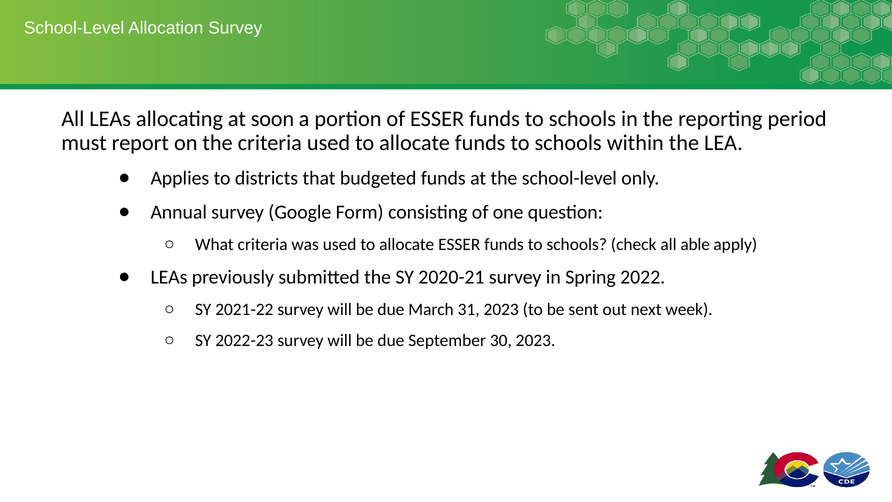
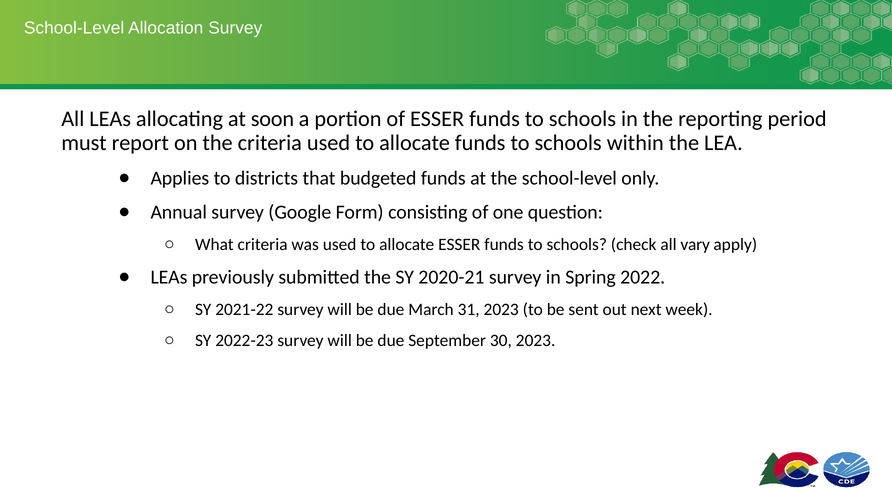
able: able -> vary (695, 244)
